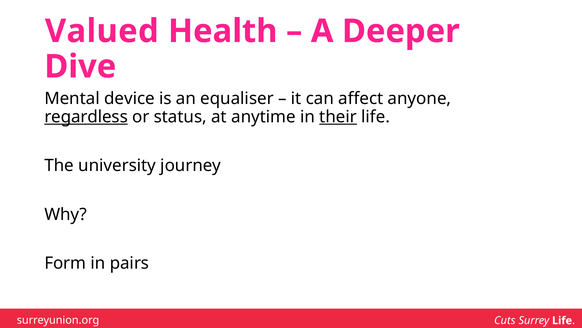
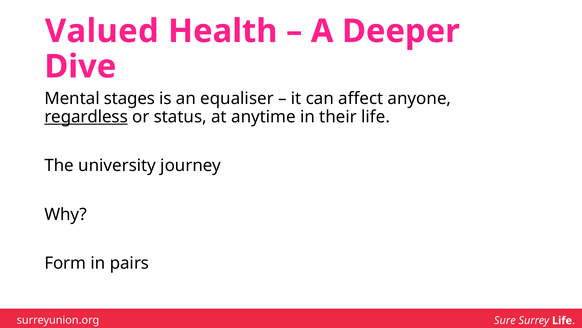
device: device -> stages (129, 98)
their underline: present -> none (338, 117)
Cuts: Cuts -> Sure (505, 320)
